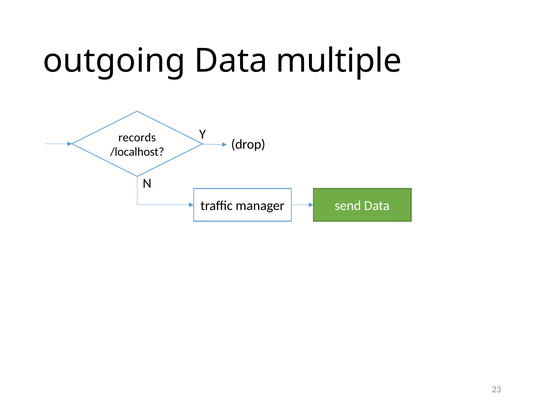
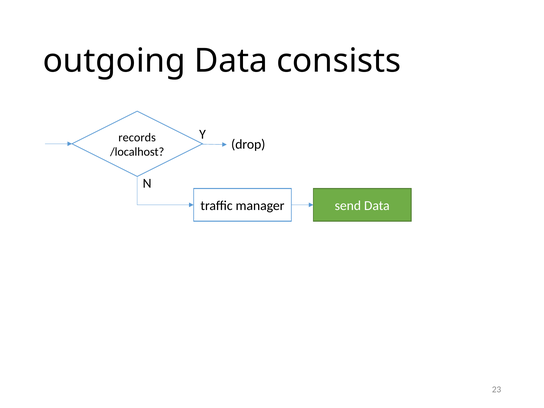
multiple: multiple -> consists (339, 61)
